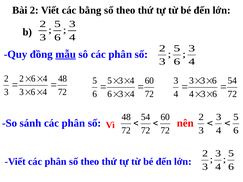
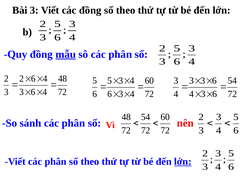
Bài 2: 2 -> 3 (34, 10)
các bằng: bằng -> đồng (90, 10)
lớn underline: none -> present (183, 162)
